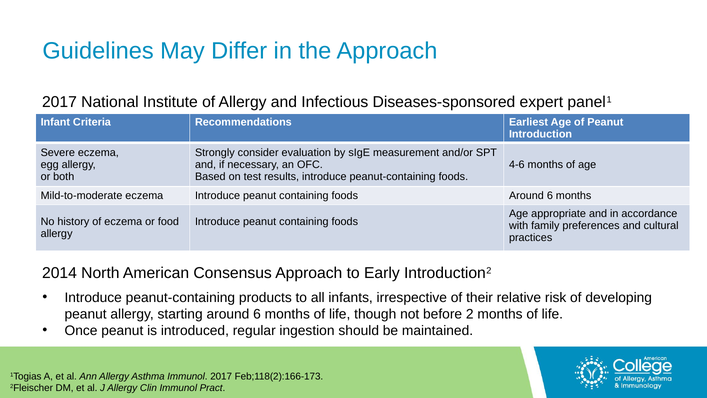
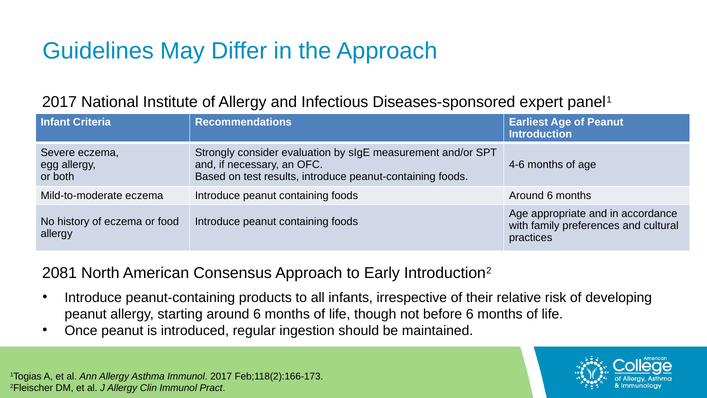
2014: 2014 -> 2081 (60, 273)
before 2: 2 -> 6 (470, 314)
